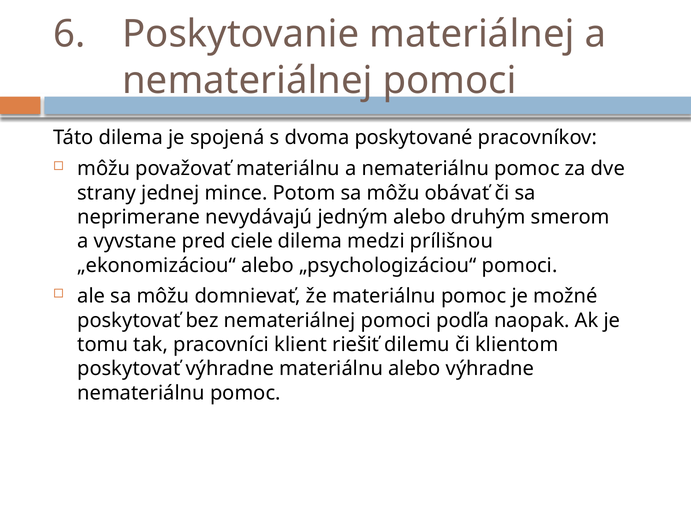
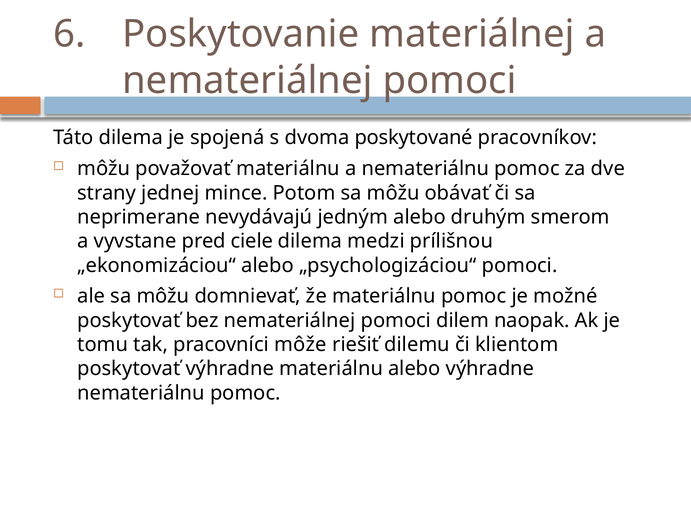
podľa: podľa -> dilem (463, 321)
klient: klient -> môže (300, 345)
